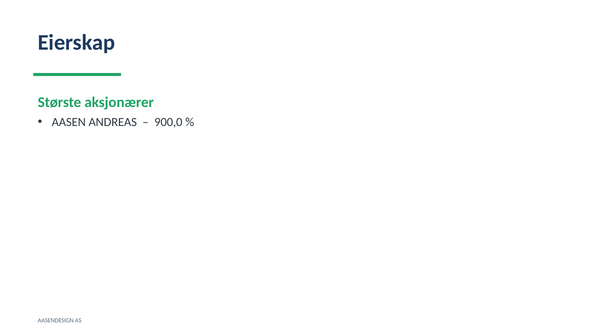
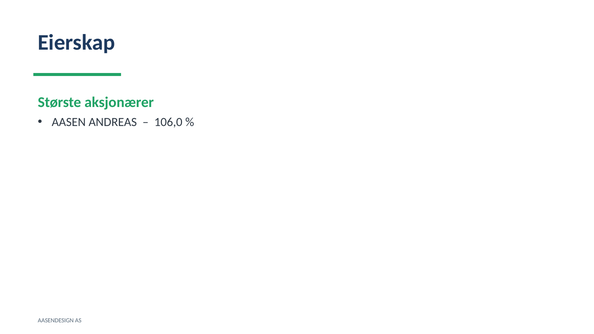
900,0: 900,0 -> 106,0 (168, 122)
